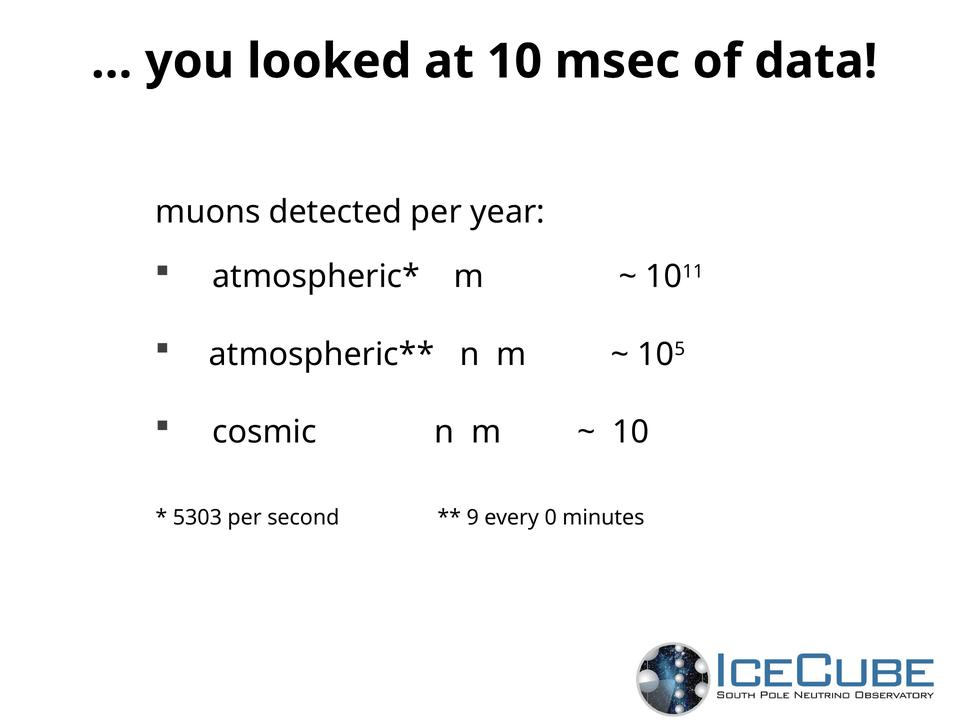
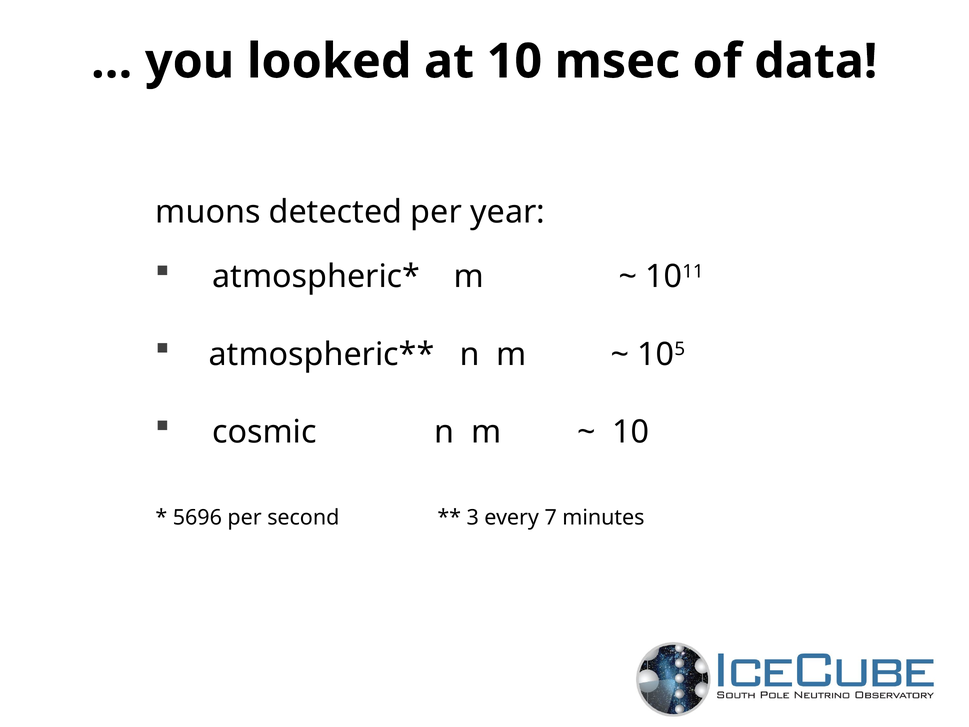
5303: 5303 -> 5696 (197, 518)
9: 9 -> 3 (473, 518)
0: 0 -> 7 (551, 518)
